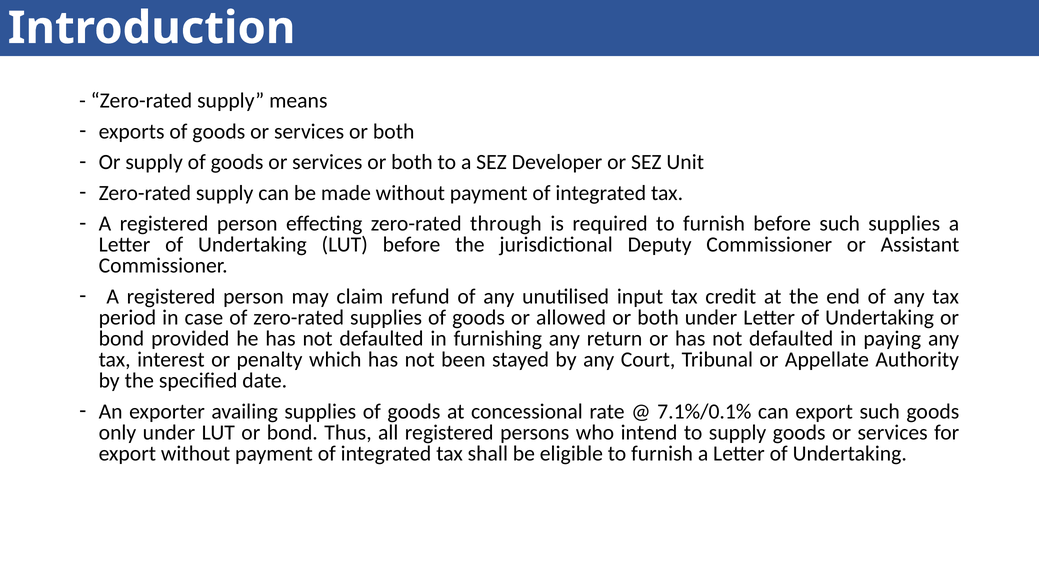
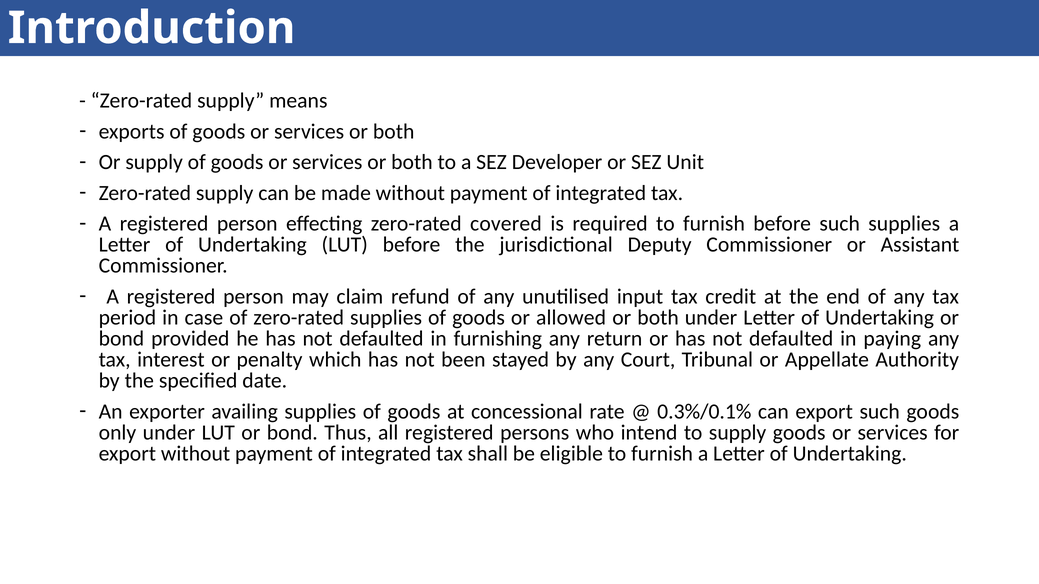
through: through -> covered (506, 224)
7.1%/0.1%: 7.1%/0.1% -> 0.3%/0.1% (704, 412)
